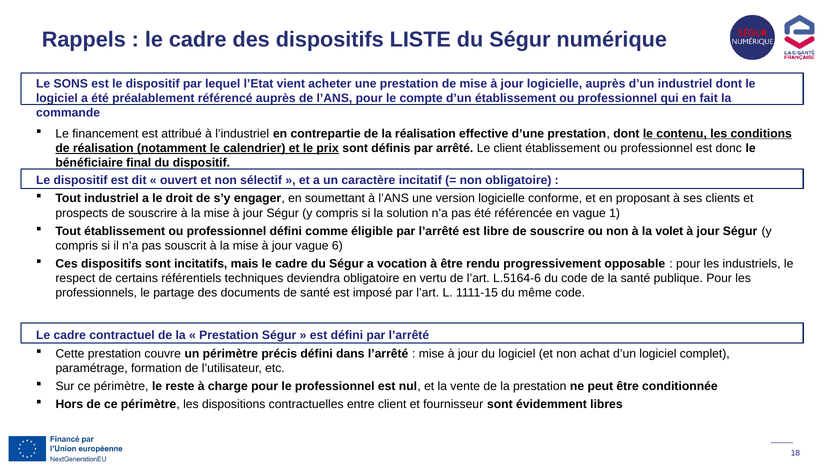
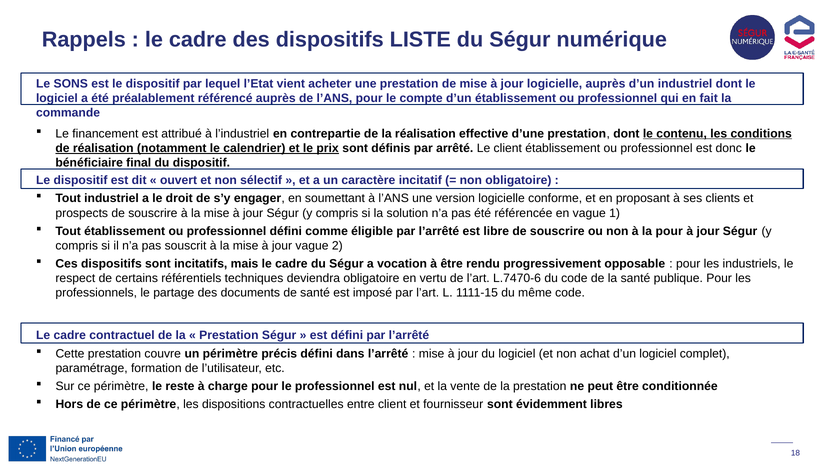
la volet: volet -> pour (669, 231)
6: 6 -> 2 (337, 246)
L.5164-6: L.5164-6 -> L.7470-6 (517, 279)
